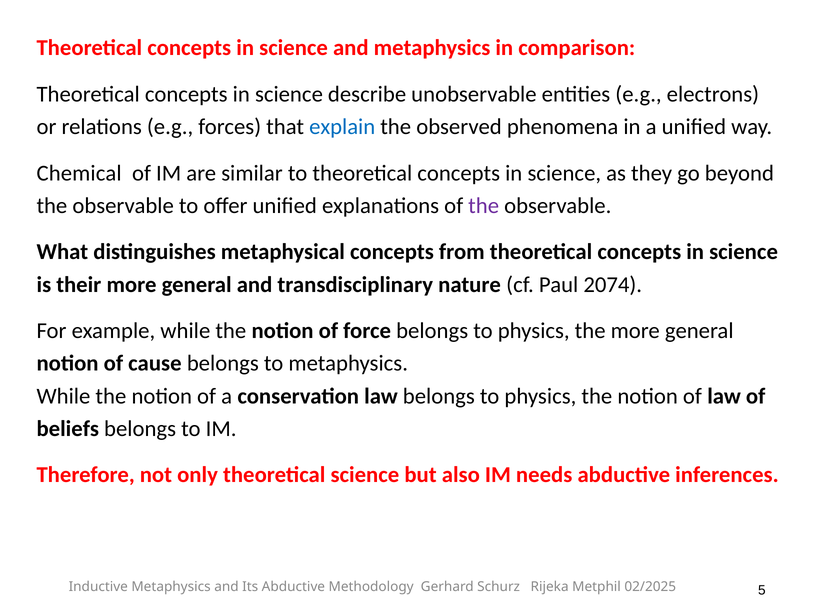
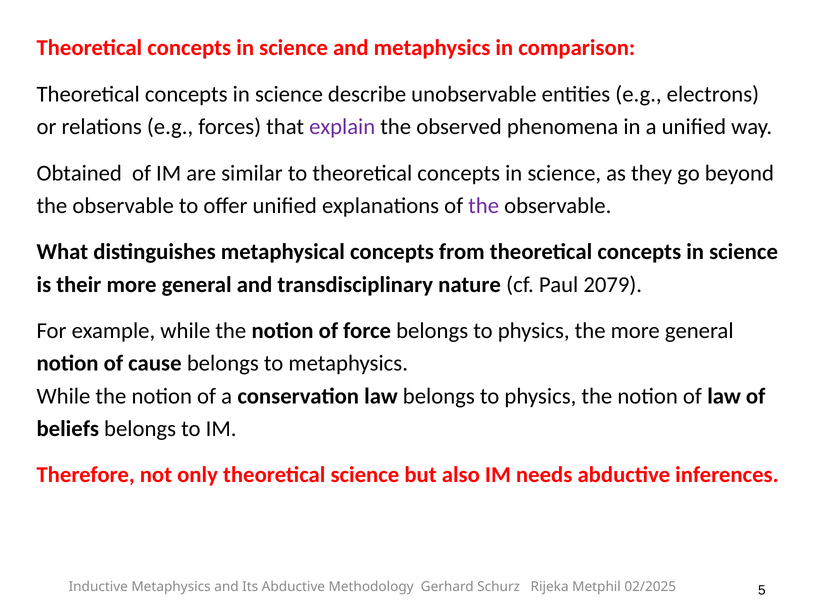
explain colour: blue -> purple (342, 127)
Chemical: Chemical -> Obtained (79, 173)
2074: 2074 -> 2079 (613, 285)
